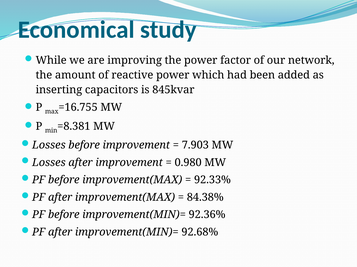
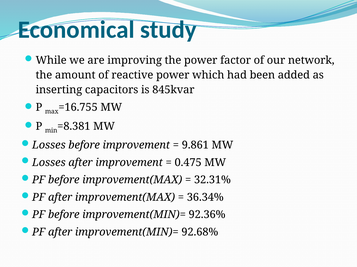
7.903: 7.903 -> 9.861 (195, 145)
0.980: 0.980 -> 0.475 (188, 163)
92.33%: 92.33% -> 32.31% (212, 180)
84.38%: 84.38% -> 36.34% (205, 198)
